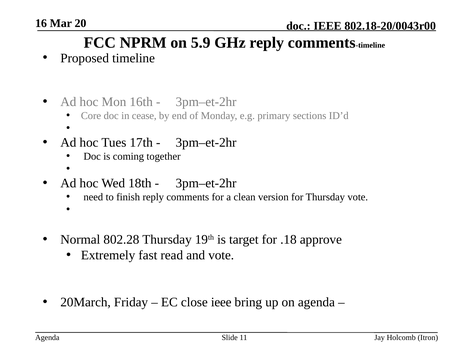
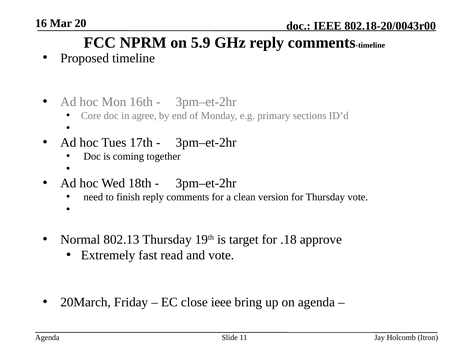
cease: cease -> agree (144, 116)
802.28: 802.28 -> 802.13 (121, 239)
